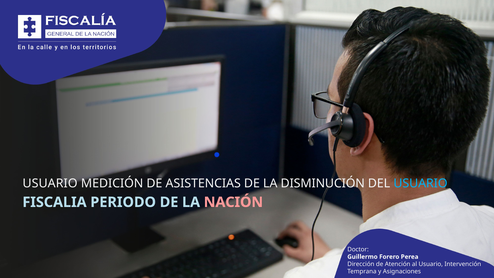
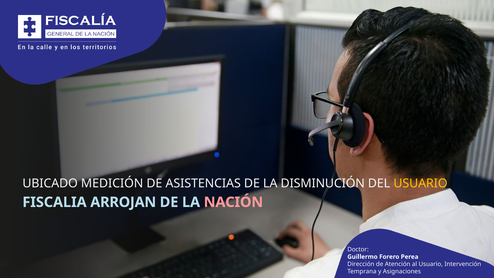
USUARIO: USUARIO -> UBICADO (50, 183)
USUARIO colour: light blue -> yellow (420, 183)
PERIODO: PERIODO -> ARROJAN (123, 202)
